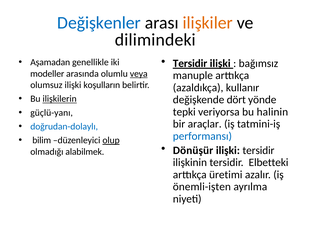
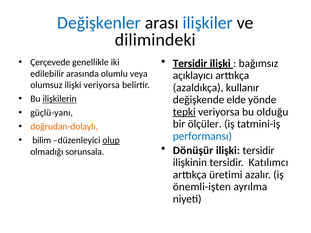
ilişkiler colour: orange -> blue (208, 23)
Aşamadan: Aşamadan -> Çerçevede (50, 62)
modeller: modeller -> edilebilir (47, 74)
veya underline: present -> none (139, 74)
manuple: manuple -> açıklayıcı (193, 76)
ilişki koşulların: koşulların -> veriyorsa (102, 85)
dört: dört -> elde (236, 100)
tepki underline: none -> present (184, 112)
halinin: halinin -> olduğu (272, 112)
araçlar: araçlar -> ölçüler (205, 124)
doğrudan-dolaylı colour: blue -> orange (64, 127)
alabilmek: alabilmek -> sorunsala (85, 152)
Elbetteki: Elbetteki -> Katılımcı (268, 163)
